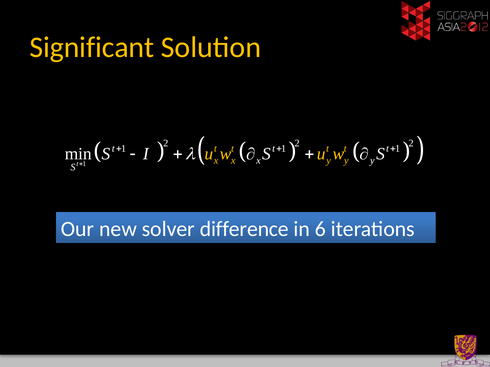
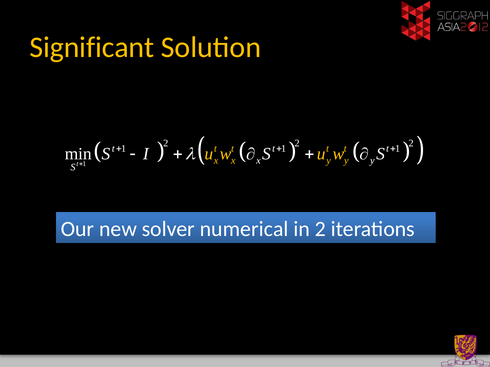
difference: difference -> numerical (244, 229)
in 6: 6 -> 2 (320, 229)
